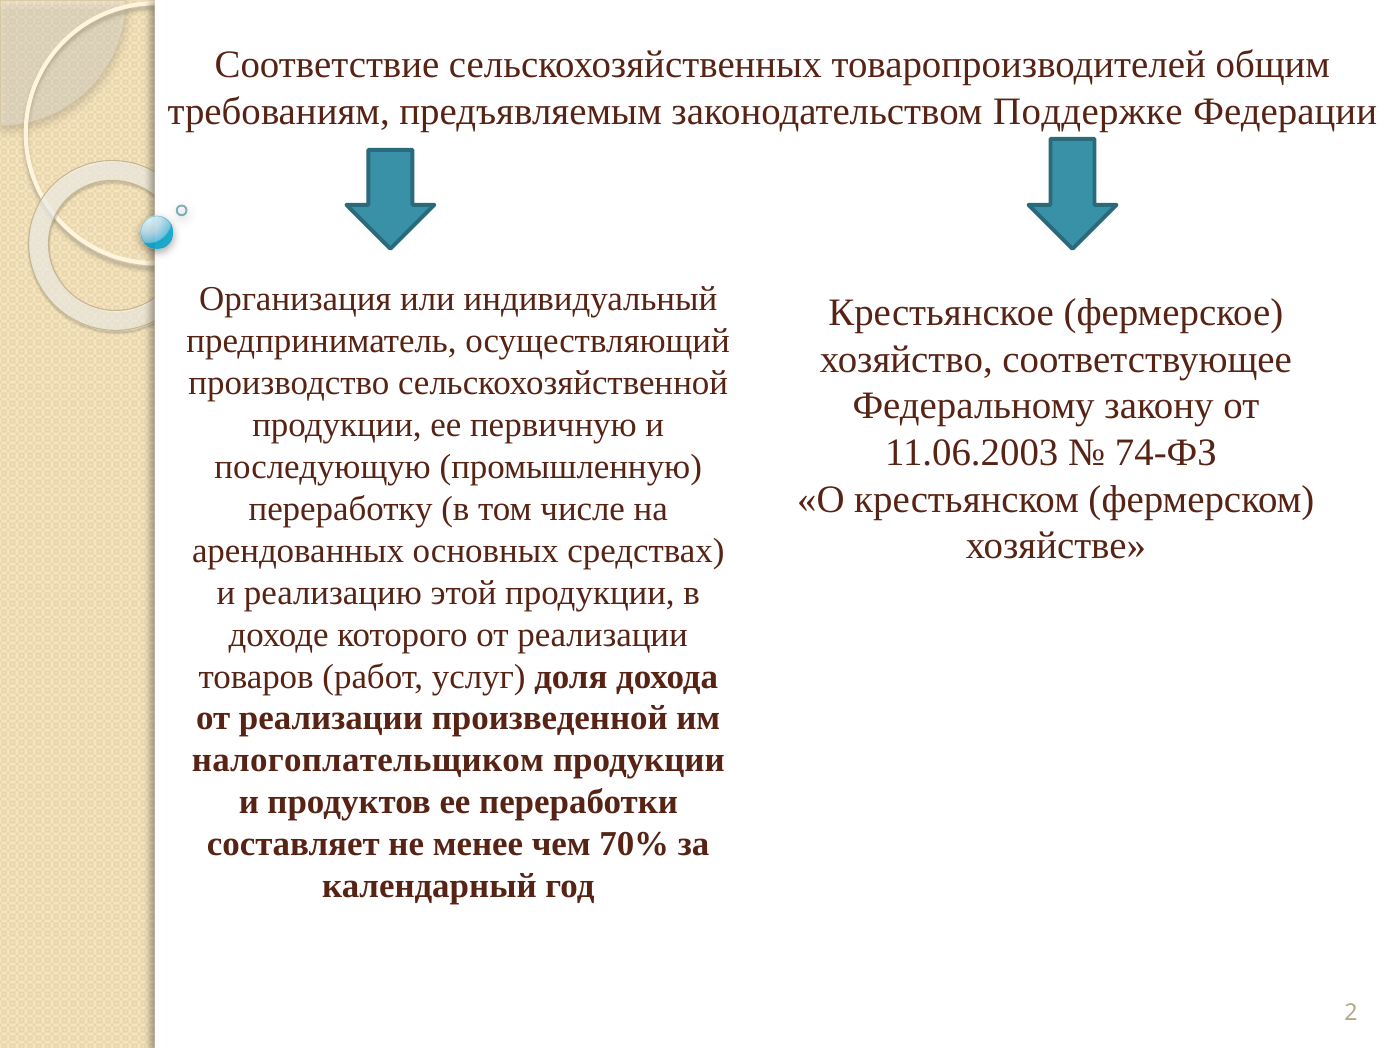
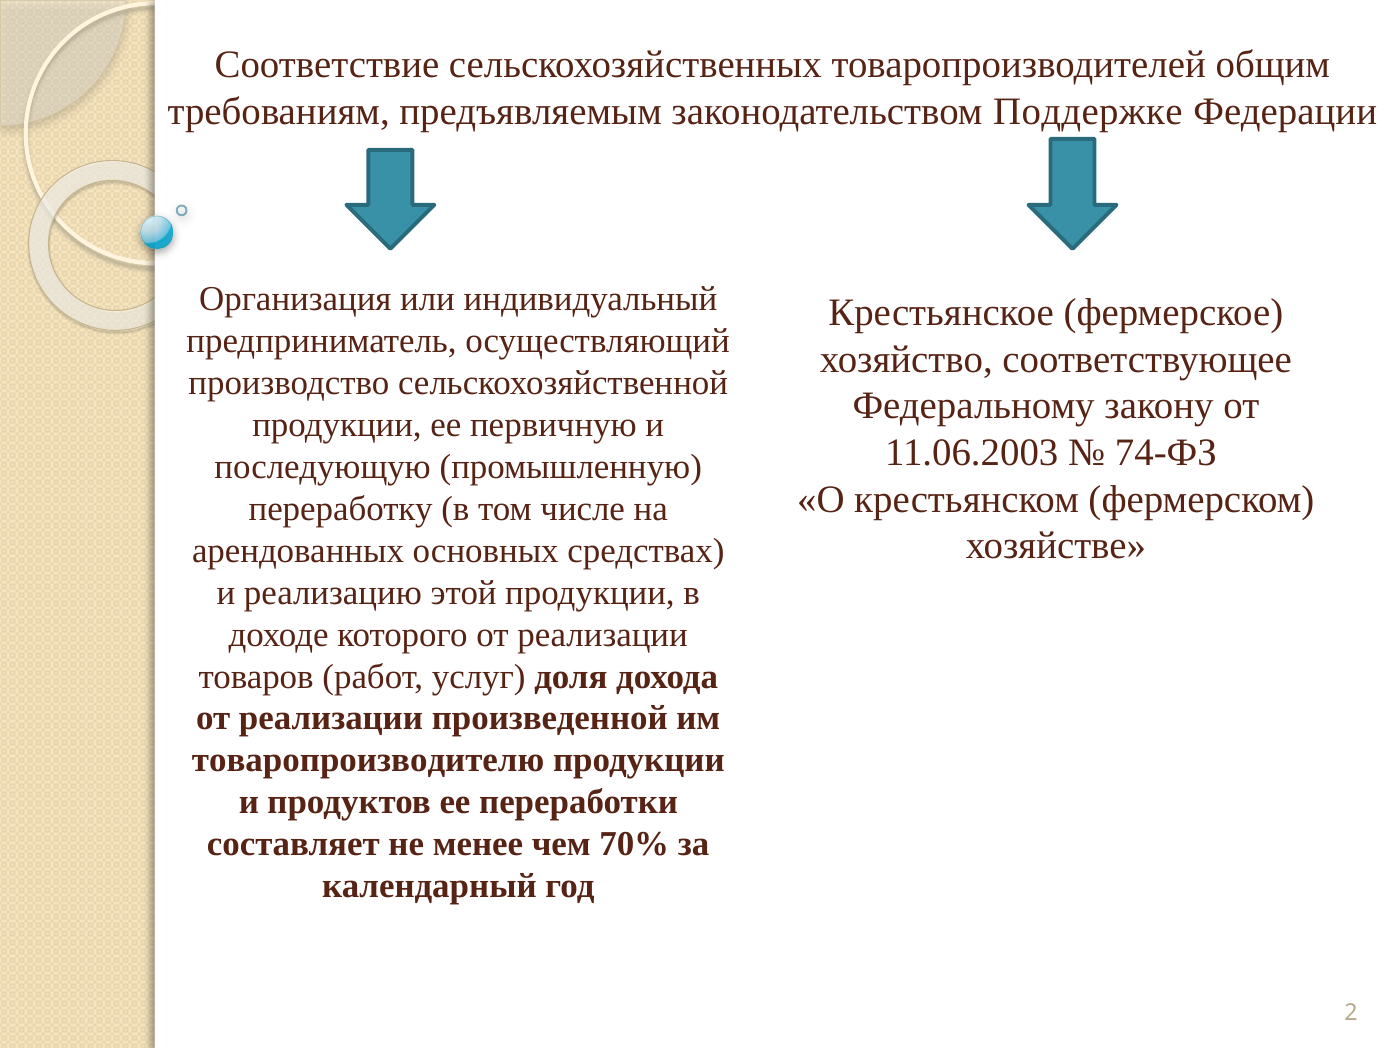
налогоплательщиком: налогоплательщиком -> товаропроизводителю (368, 760)
